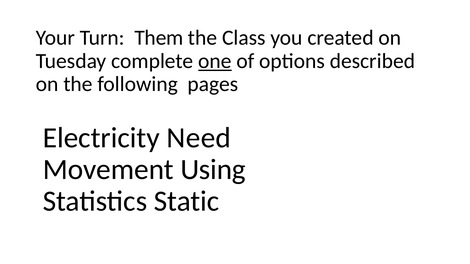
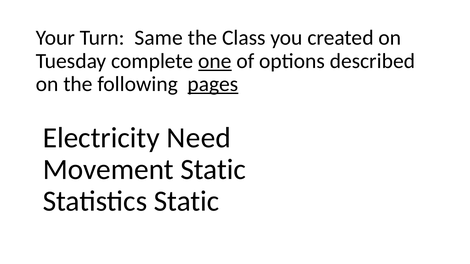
Them: Them -> Same (159, 38)
pages underline: none -> present (213, 84)
Movement Using: Using -> Static (213, 170)
